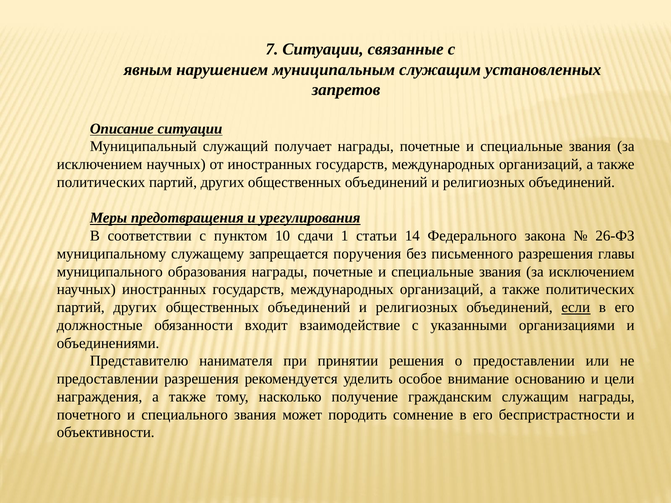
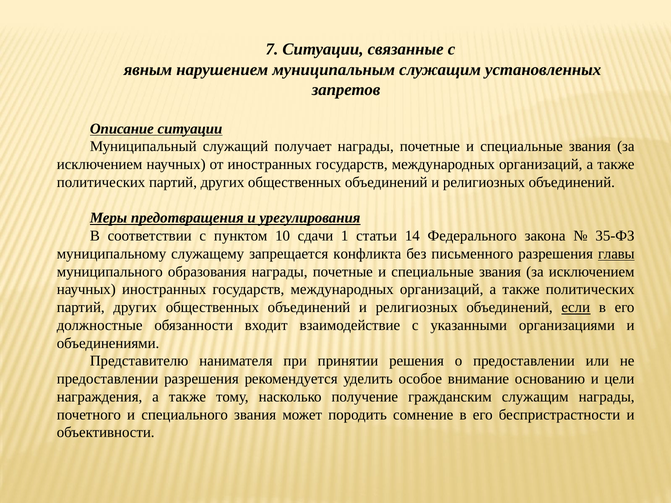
26-ФЗ: 26-ФЗ -> 35-ФЗ (615, 236)
поручения: поручения -> конфликта (367, 254)
главы underline: none -> present (616, 254)
